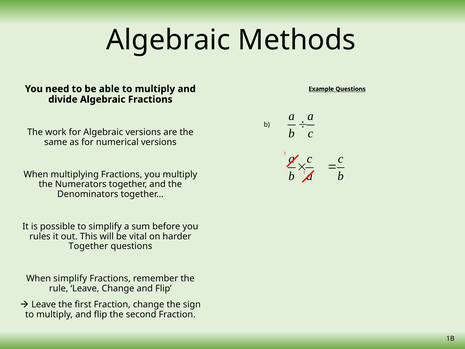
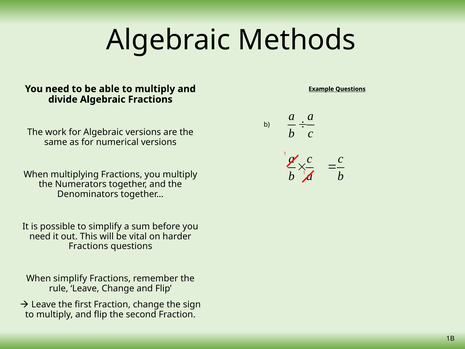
rules: rules -> need (40, 236)
Together: Together -> Fractions (88, 246)
